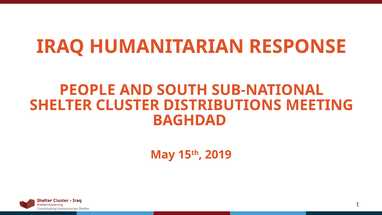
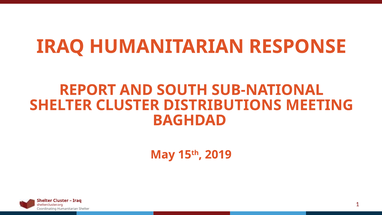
PEOPLE: PEOPLE -> REPORT (88, 90)
